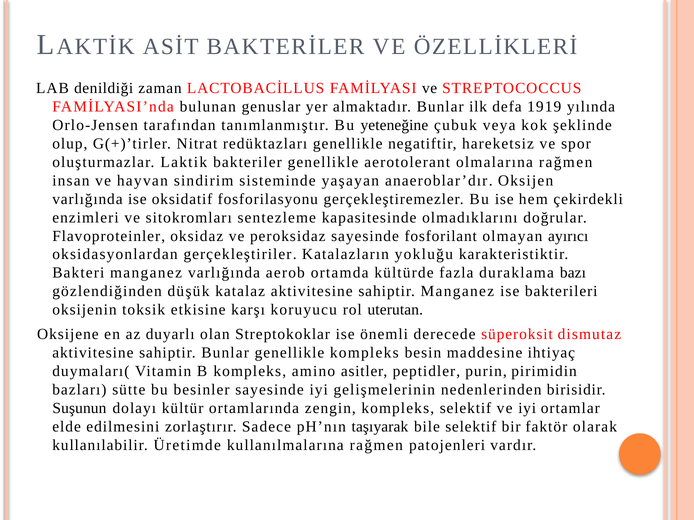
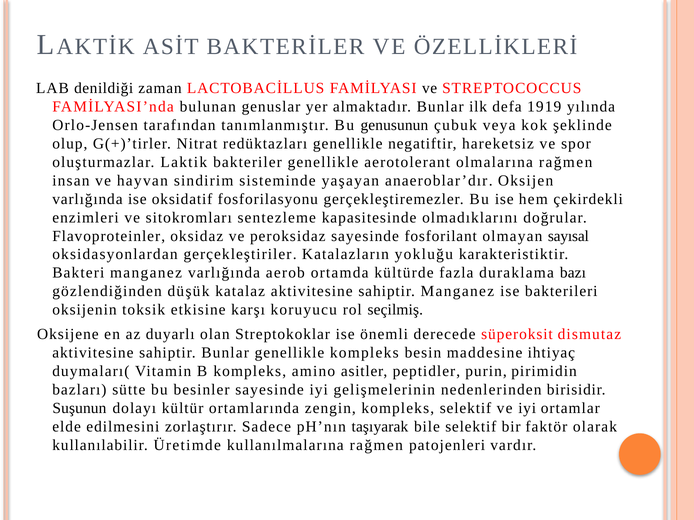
yeteneğine: yeteneğine -> genusunun (394, 125)
ayırıcı: ayırıcı -> sayısal (568, 236)
uterutan: uterutan -> seçilmiş (395, 310)
